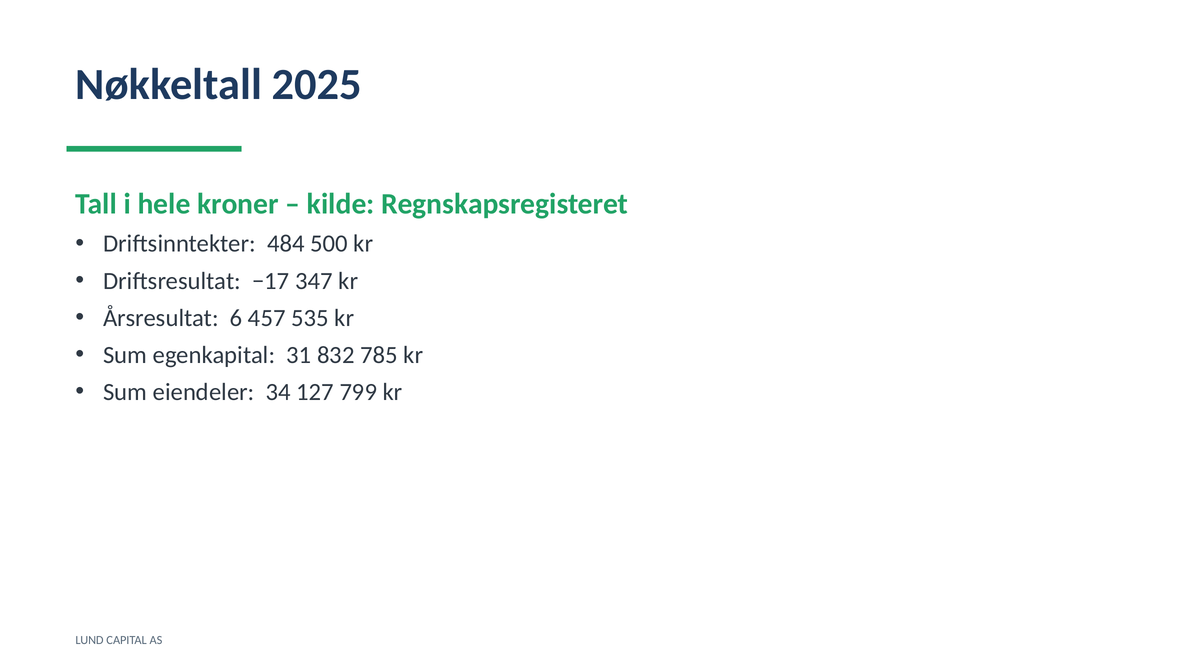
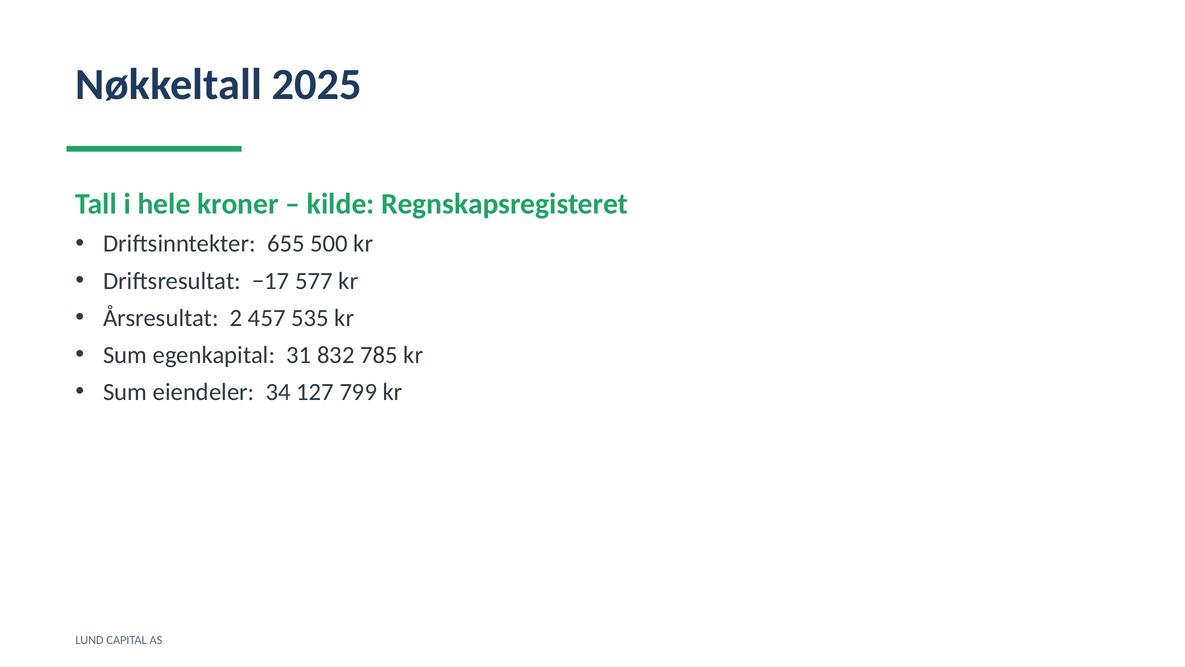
484: 484 -> 655 (286, 244)
347: 347 -> 577 (314, 281)
6: 6 -> 2 (236, 318)
